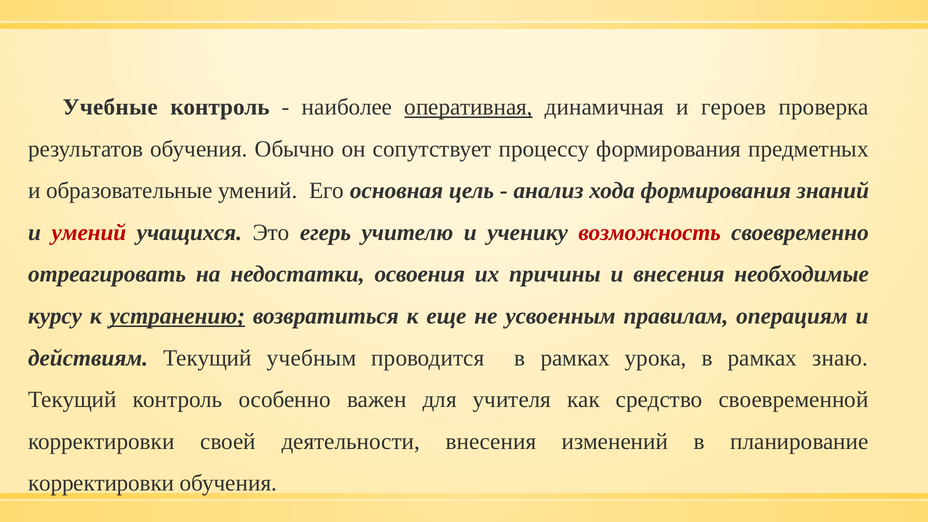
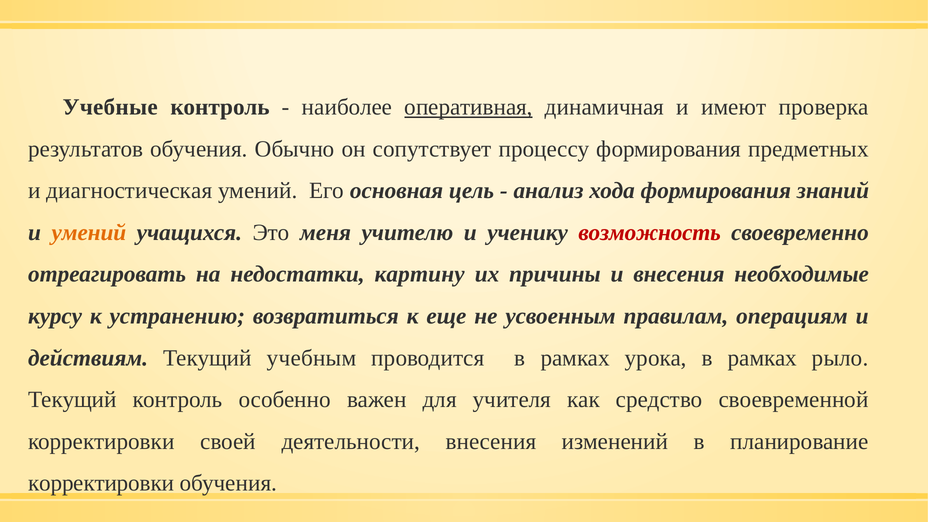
героев: героев -> имеют (734, 107)
образовательные: образовательные -> диагностическая (129, 191)
умений colour: red -> orange (89, 233)
егерь: егерь -> меня (325, 233)
освоения: освоения -> картину (420, 274)
устранению underline: present -> none (177, 316)
знаю: знаю -> рыло (840, 358)
